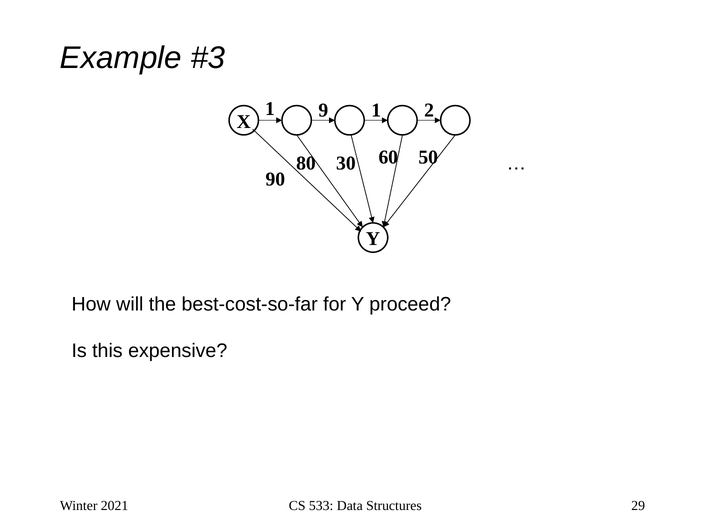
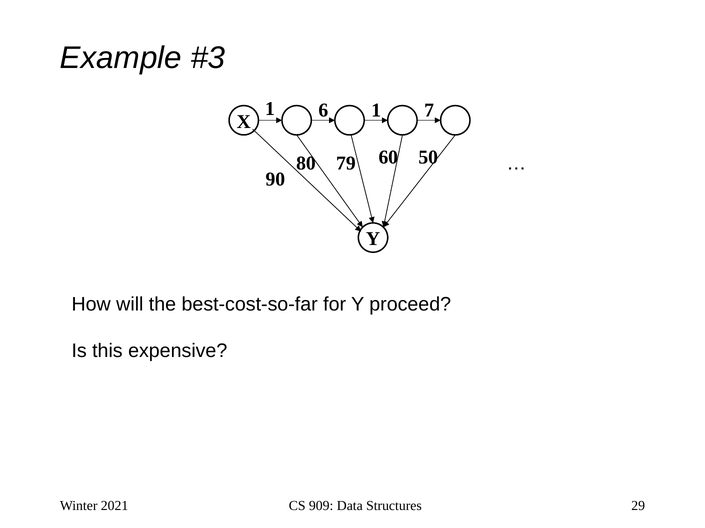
9: 9 -> 6 (323, 111)
2: 2 -> 7 (429, 111)
30: 30 -> 79 (346, 163)
533: 533 -> 909 (321, 506)
